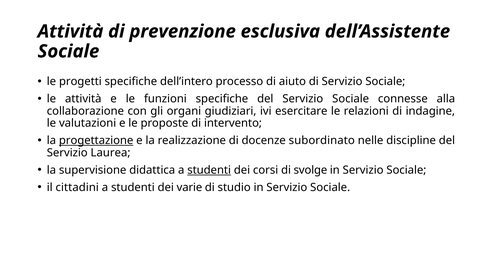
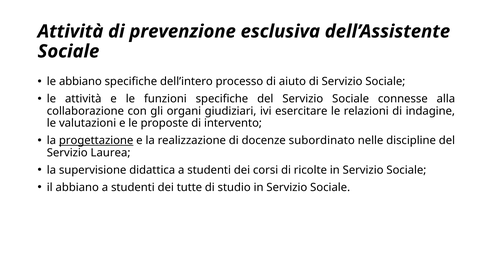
le progetti: progetti -> abbiano (80, 82)
studenti underline: present -> none (209, 170)
svolge: svolge -> ricolte (310, 170)
il cittadini: cittadini -> abbiano (77, 188)
varie: varie -> tutte (189, 188)
